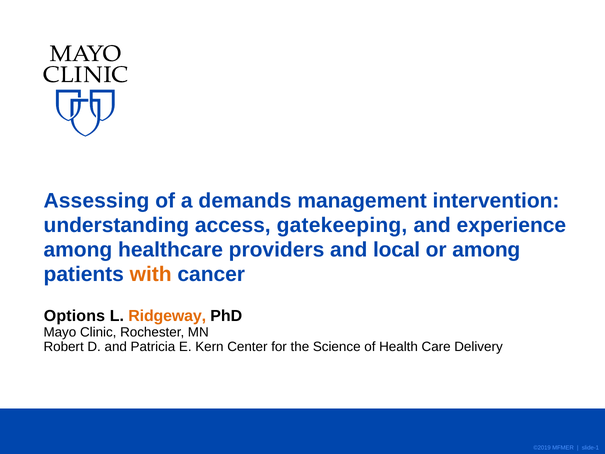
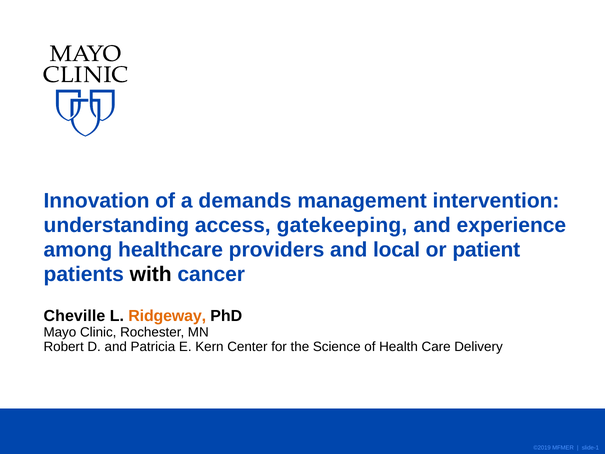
Assessing: Assessing -> Innovation (97, 201)
or among: among -> patient (486, 250)
with colour: orange -> black (151, 274)
Options: Options -> Cheville (74, 316)
